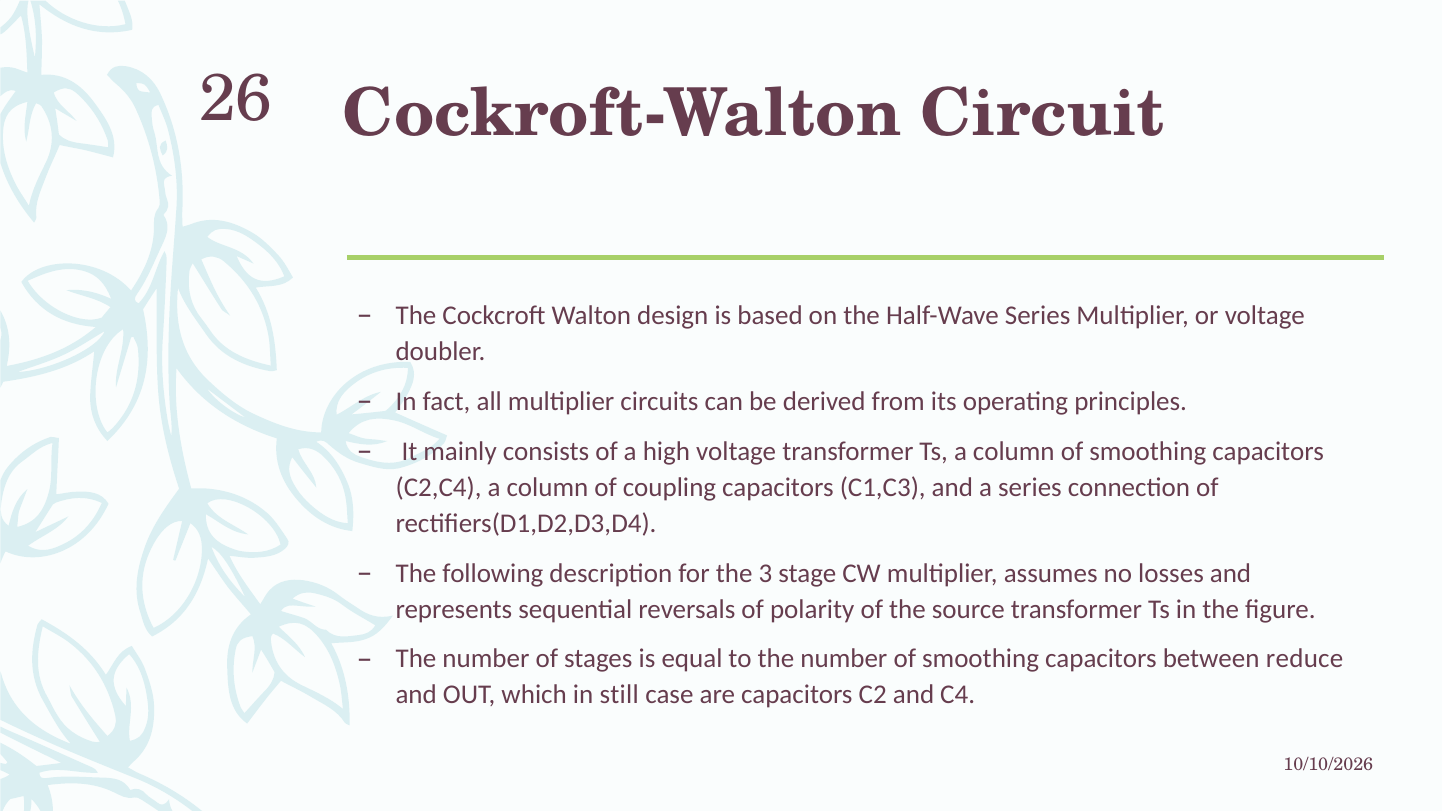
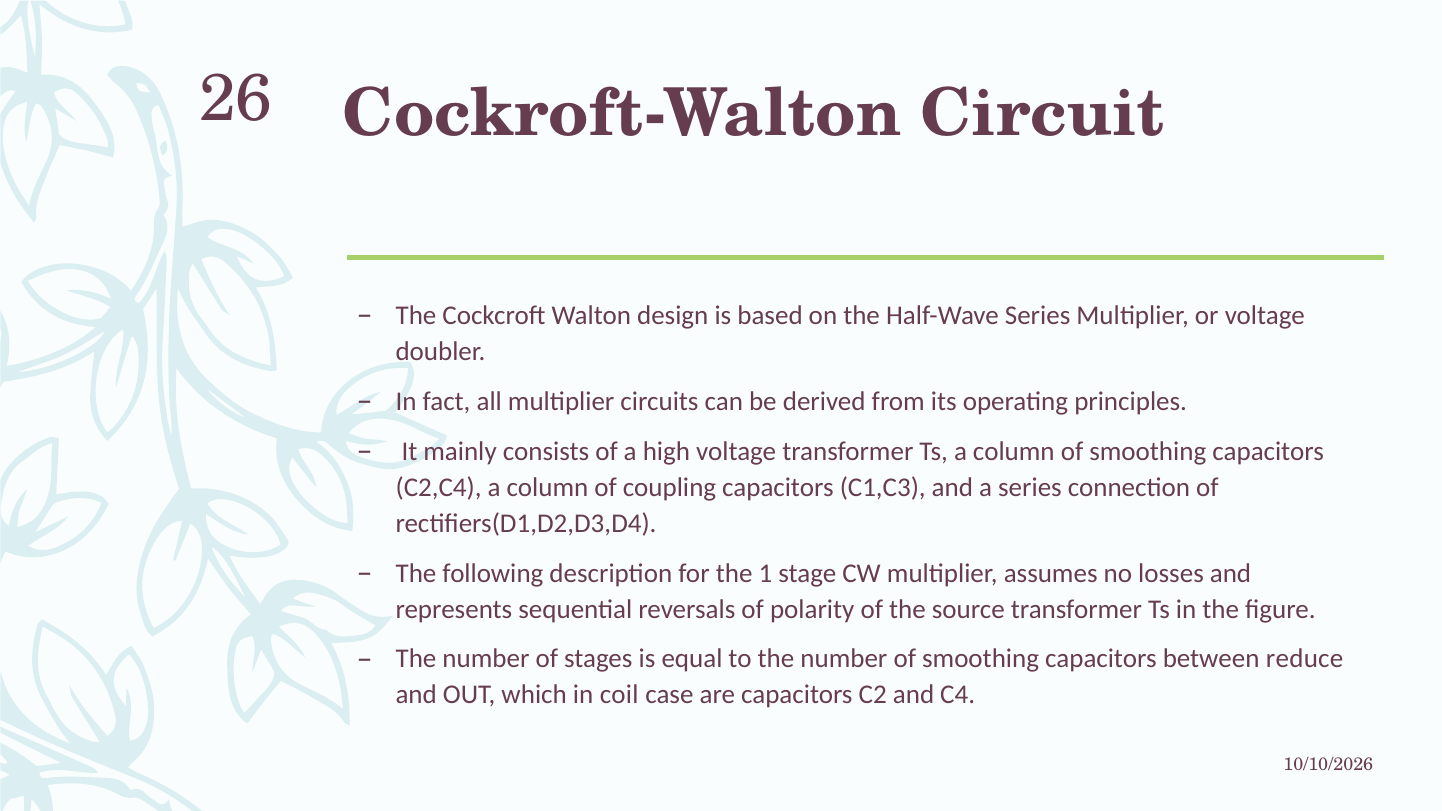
3: 3 -> 1 (765, 573)
still: still -> coil (619, 695)
